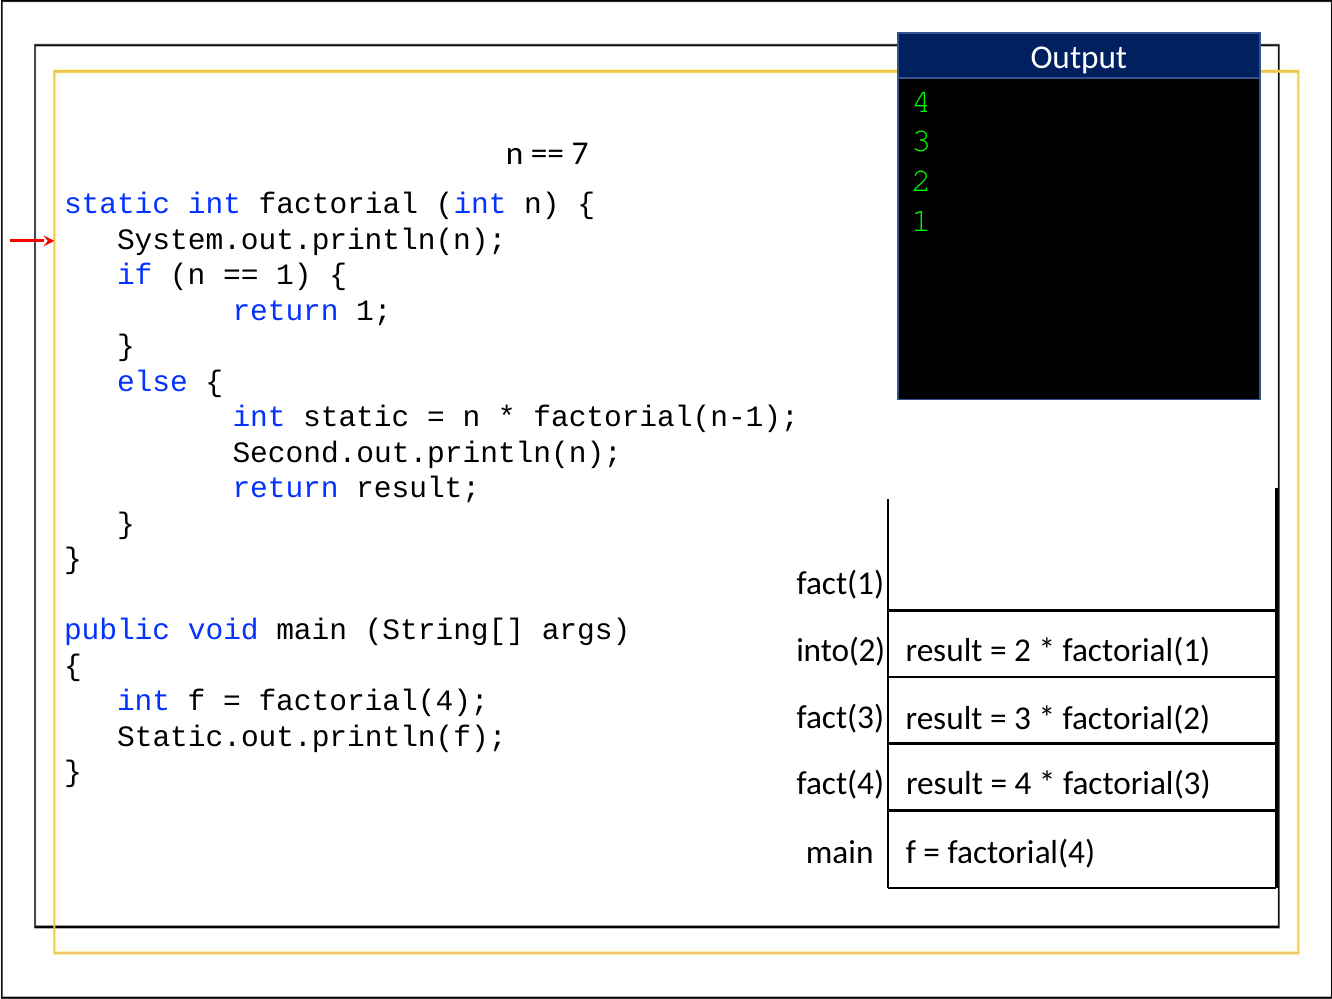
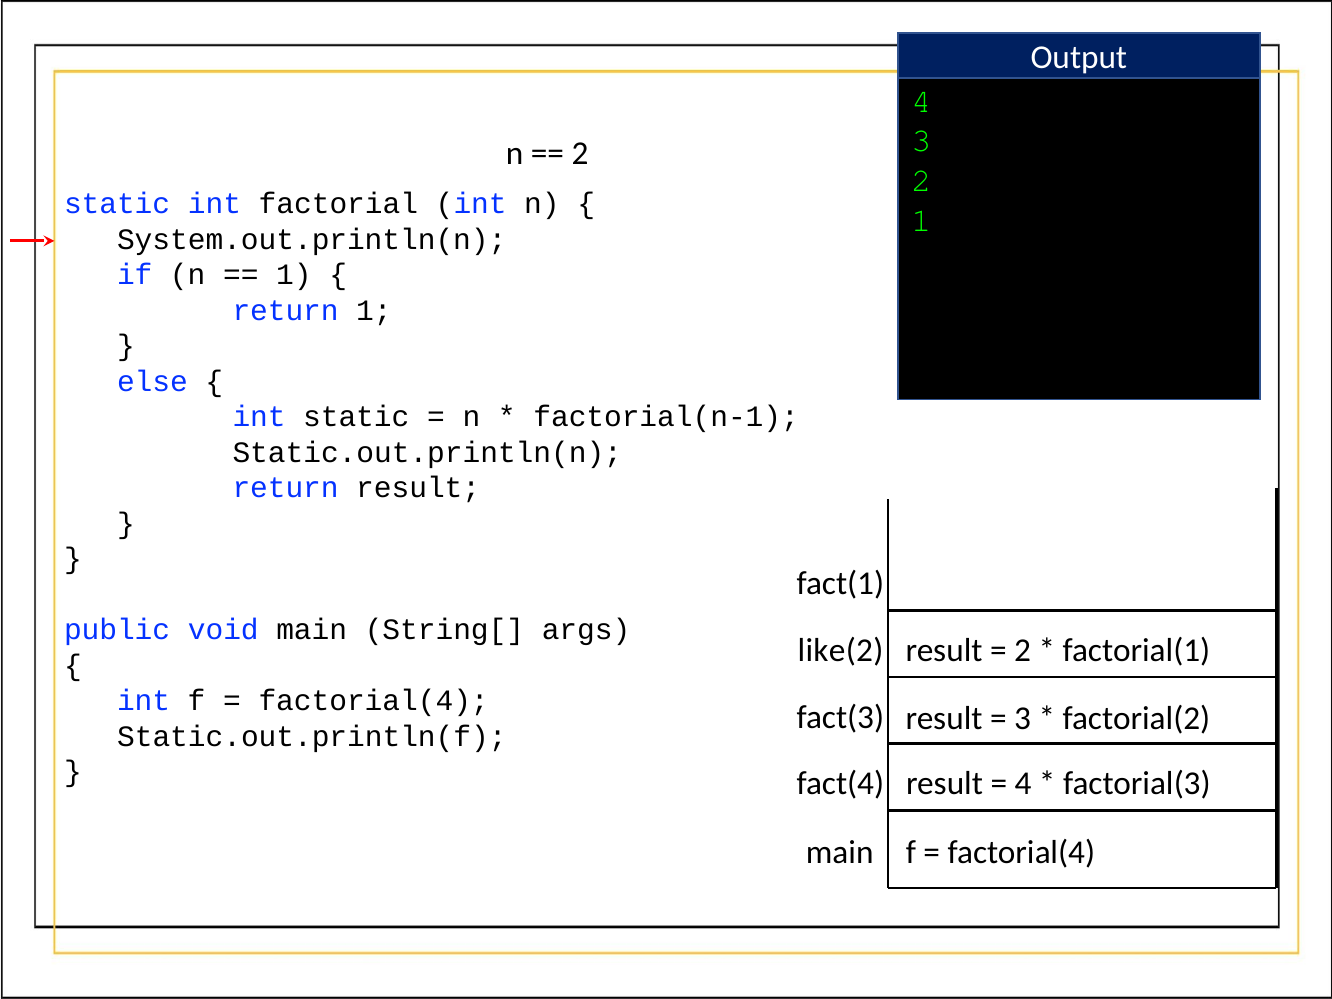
7: 7 -> 2 (580, 154)
Second.out.println(n: Second.out.println(n -> Static.out.println(n (427, 453)
into(2: into(2 -> like(2 (841, 651)
